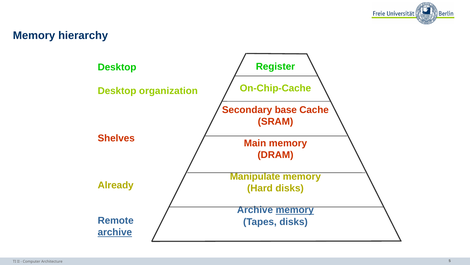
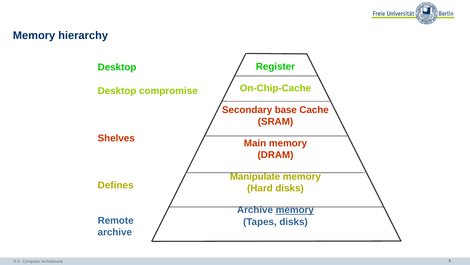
organization: organization -> compromise (168, 91)
Already: Already -> Defines (116, 185)
archive underline: present -> none (115, 232)
